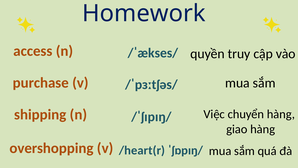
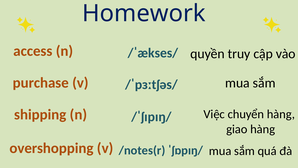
/heart(r: /heart(r -> /notes(r (142, 150)
